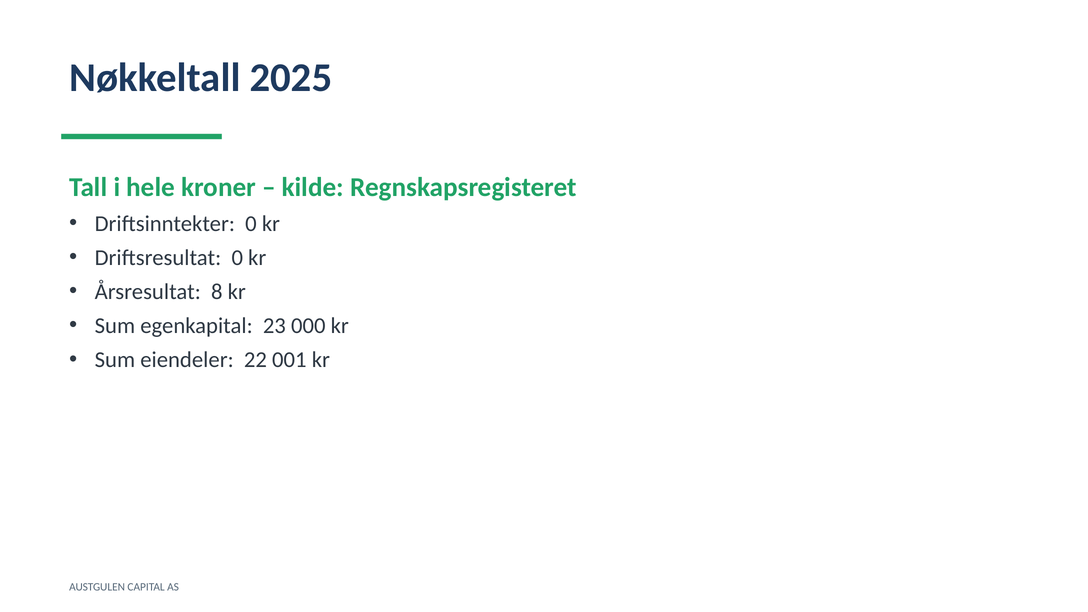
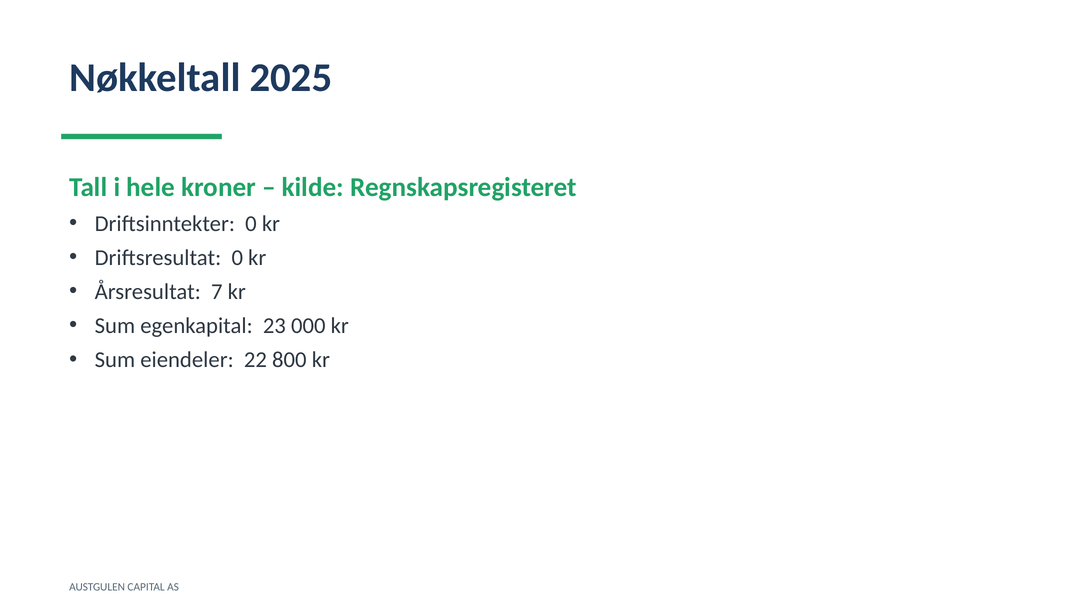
8: 8 -> 7 (217, 292)
001: 001 -> 800 (289, 360)
